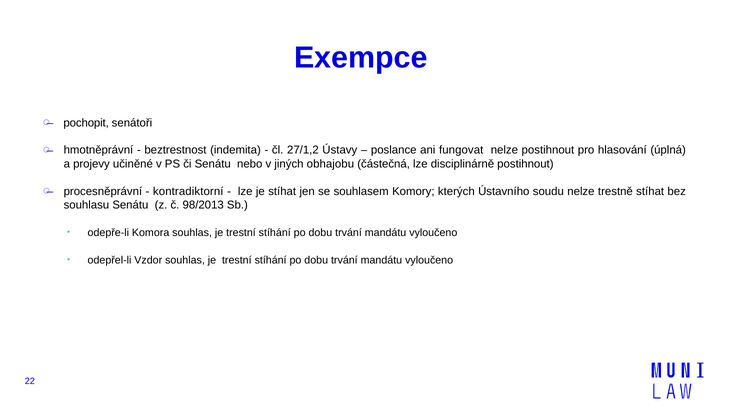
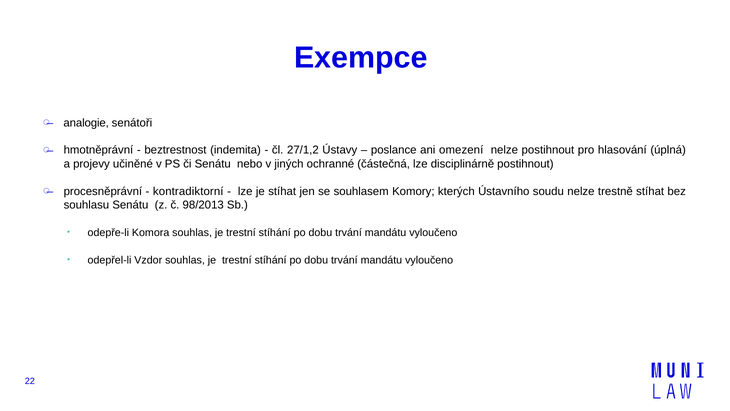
pochopit: pochopit -> analogie (86, 123)
fungovat: fungovat -> omezení (461, 150)
obhajobu: obhajobu -> ochranné (330, 164)
